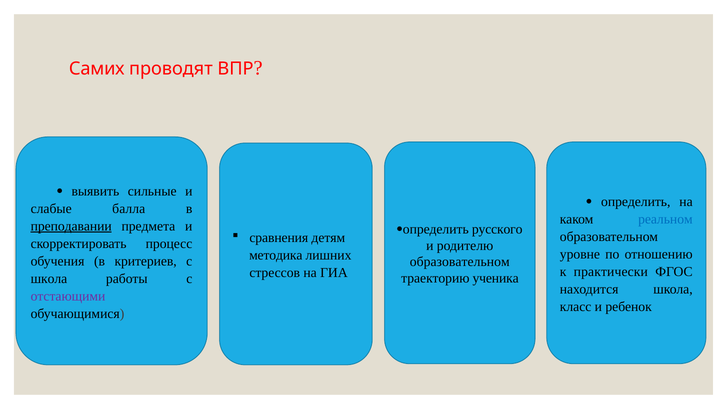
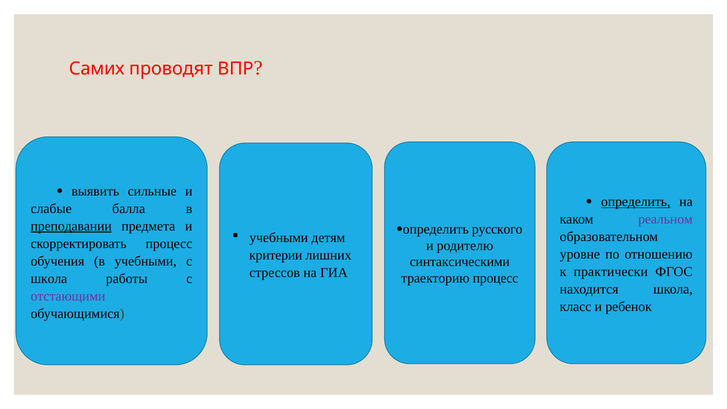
определить underline: none -> present (636, 202)
реальном colour: blue -> purple (665, 219)
сравнения: сравнения -> учебными (279, 238)
методика: методика -> критерии (276, 255)
в критериев: критериев -> учебными (146, 261)
образовательном: образовательном -> синтаксическими (460, 262)
траекторию ученика: ученика -> процесс (496, 278)
